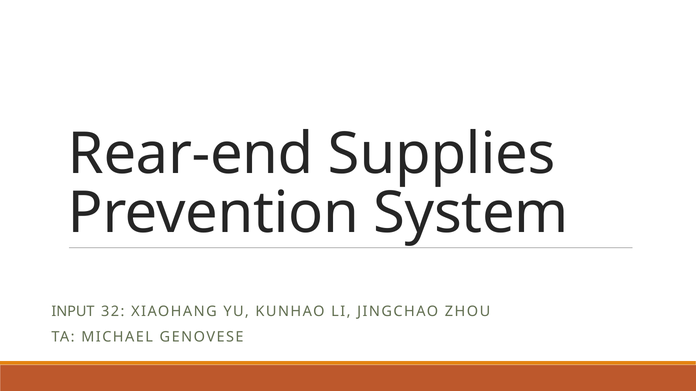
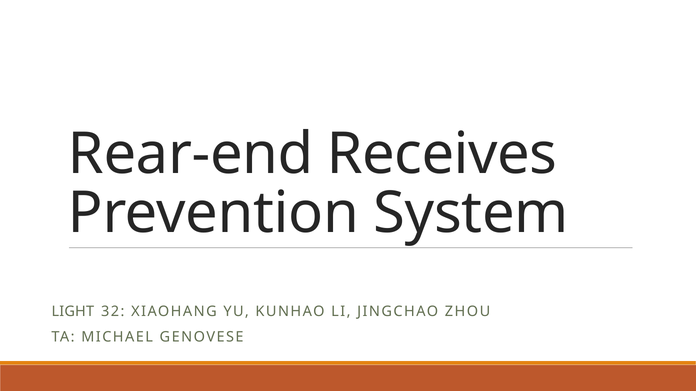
Supplies: Supplies -> Receives (442, 154)
INPUT: INPUT -> LIGHT (73, 312)
